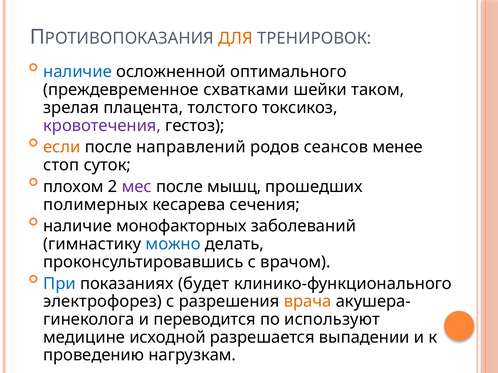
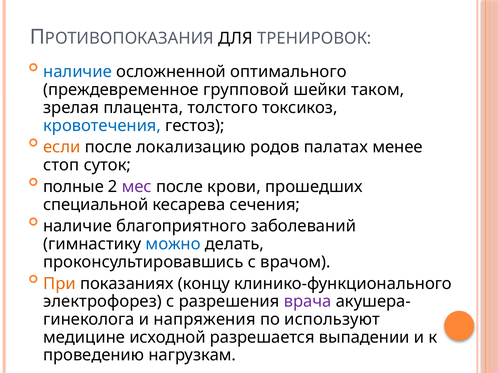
ДЛЯ colour: orange -> black (236, 38)
схватками: схватками -> групповой (246, 90)
кровотечения colour: purple -> blue (102, 126)
направлений: направлений -> локализацию (191, 147)
сеансов: сеансов -> палатах (336, 147)
плохом: плохом -> полные (73, 187)
мышц: мышц -> крови (234, 187)
полимерных: полимерных -> специальной (96, 205)
монофакторных: монофакторных -> благоприятного (181, 226)
При colour: blue -> orange (59, 284)
будет: будет -> концу (204, 284)
врача colour: orange -> purple (308, 302)
переводится: переводится -> напряжения (205, 320)
